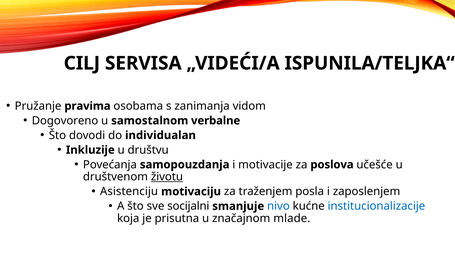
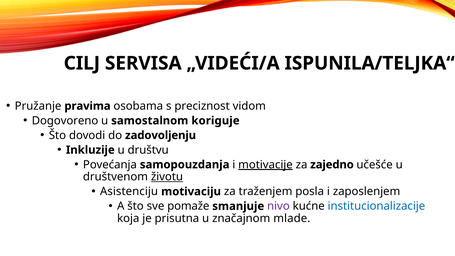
zanimanja: zanimanja -> preciznost (202, 106)
verbalne: verbalne -> koriguje (216, 121)
individualan: individualan -> zadovoljenju (161, 135)
motivacije underline: none -> present (265, 165)
poslova: poslova -> zajedno (332, 165)
socijalni: socijalni -> pomaže (188, 206)
nivo colour: blue -> purple (278, 206)
